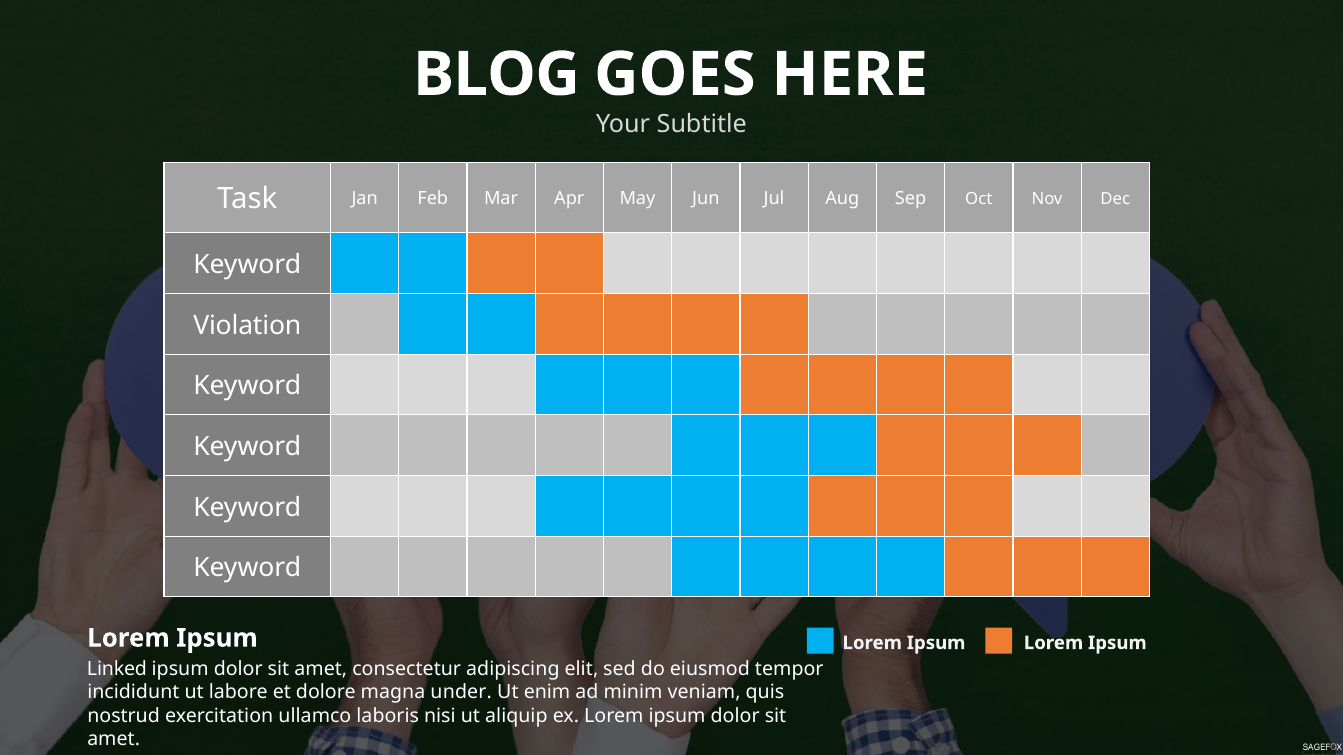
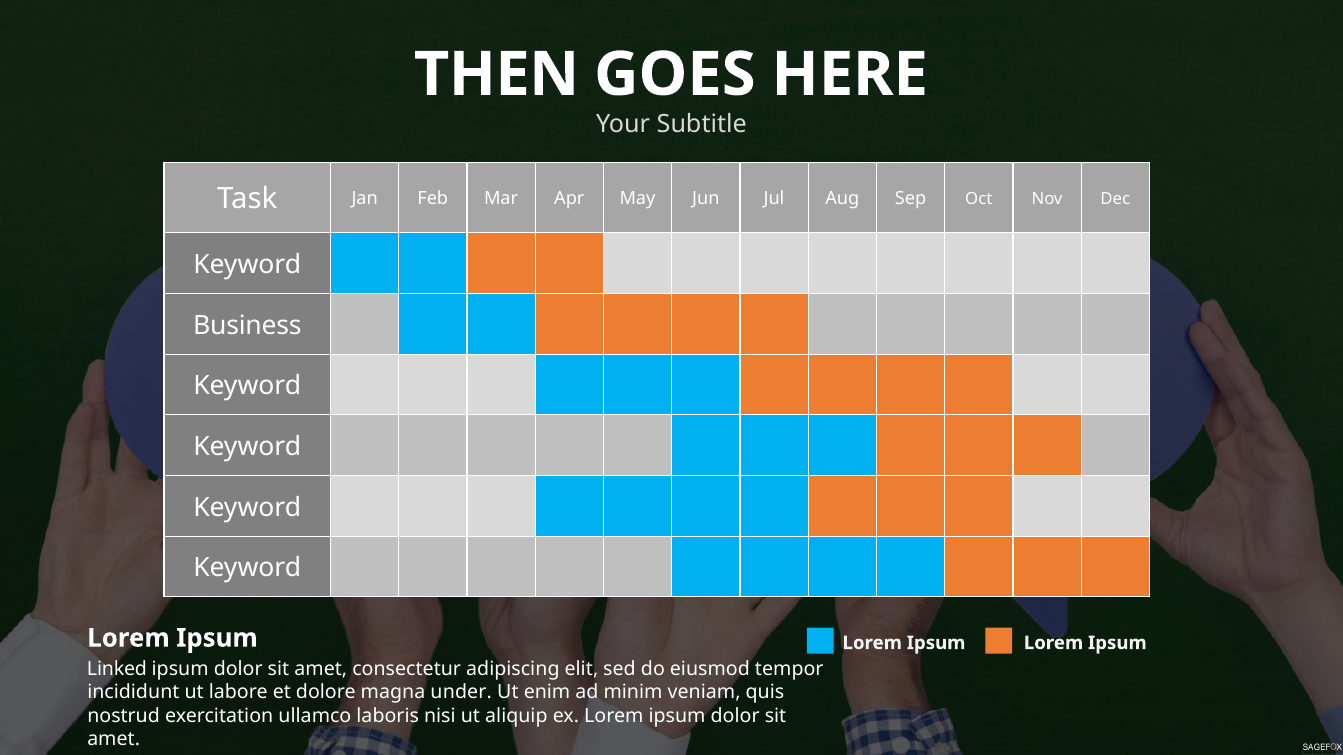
BLOG: BLOG -> THEN (496, 75)
Violation: Violation -> Business (247, 326)
